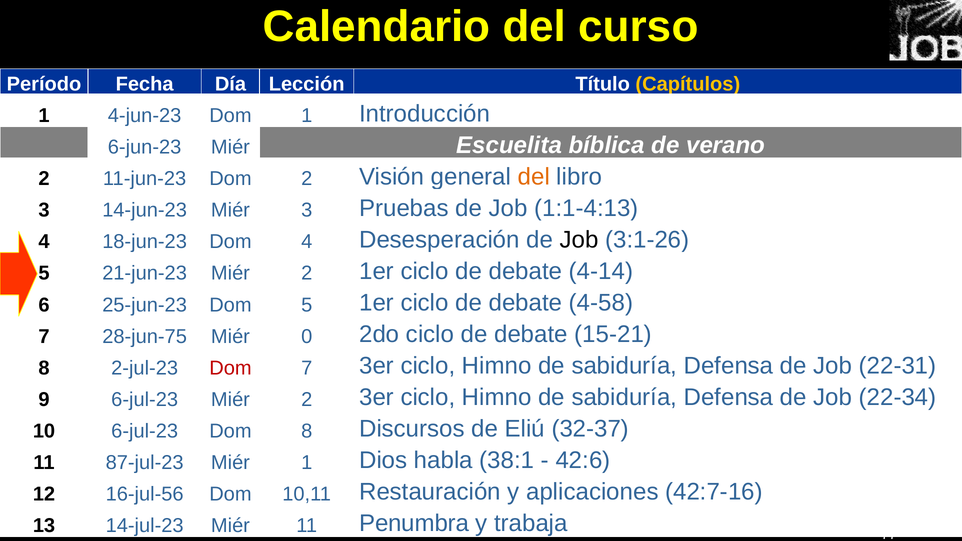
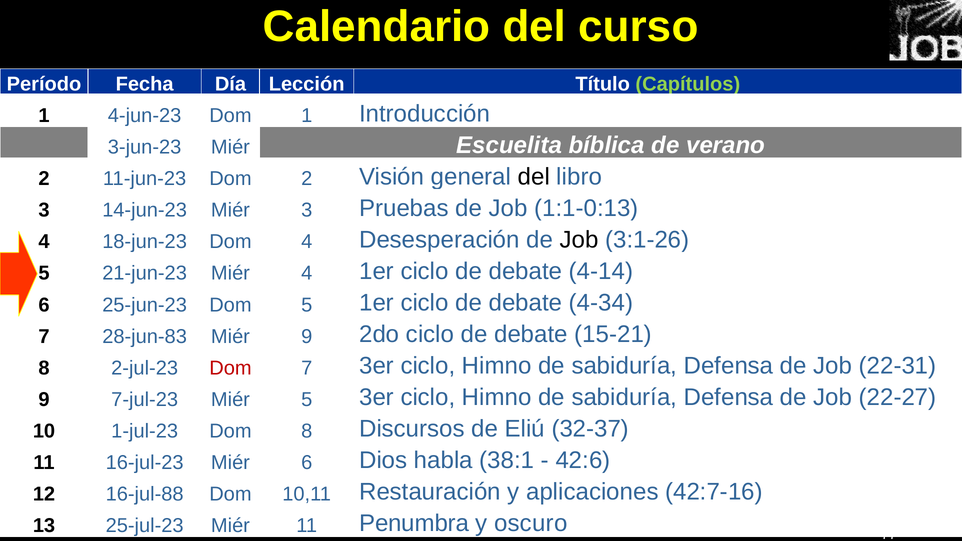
Capítulos colour: yellow -> light green (688, 84)
6-jun-23: 6-jun-23 -> 3-jun-23 (145, 147)
del colour: orange -> black (534, 177)
1:1-4:13: 1:1-4:13 -> 1:1-0:13 (586, 208)
21-jun-23 Miér 2: 2 -> 4 (307, 273)
4-58: 4-58 -> 4-34 (601, 303)
28-jun-75: 28-jun-75 -> 28-jun-83 (145, 336)
Miér 0: 0 -> 9 (307, 336)
9 6-jul-23: 6-jul-23 -> 7-jul-23 (145, 400)
2: 2 -> 5 (307, 400)
22-34: 22-34 -> 22-27 (898, 397)
10 6-jul-23: 6-jul-23 -> 1-jul-23 (145, 431)
87-jul-23: 87-jul-23 -> 16-jul-23 (145, 463)
Miér 1: 1 -> 6 (307, 463)
16-jul-56: 16-jul-56 -> 16-jul-88 (145, 494)
14-jul-23: 14-jul-23 -> 25-jul-23 (145, 526)
trabaja: trabaja -> oscuro (531, 523)
